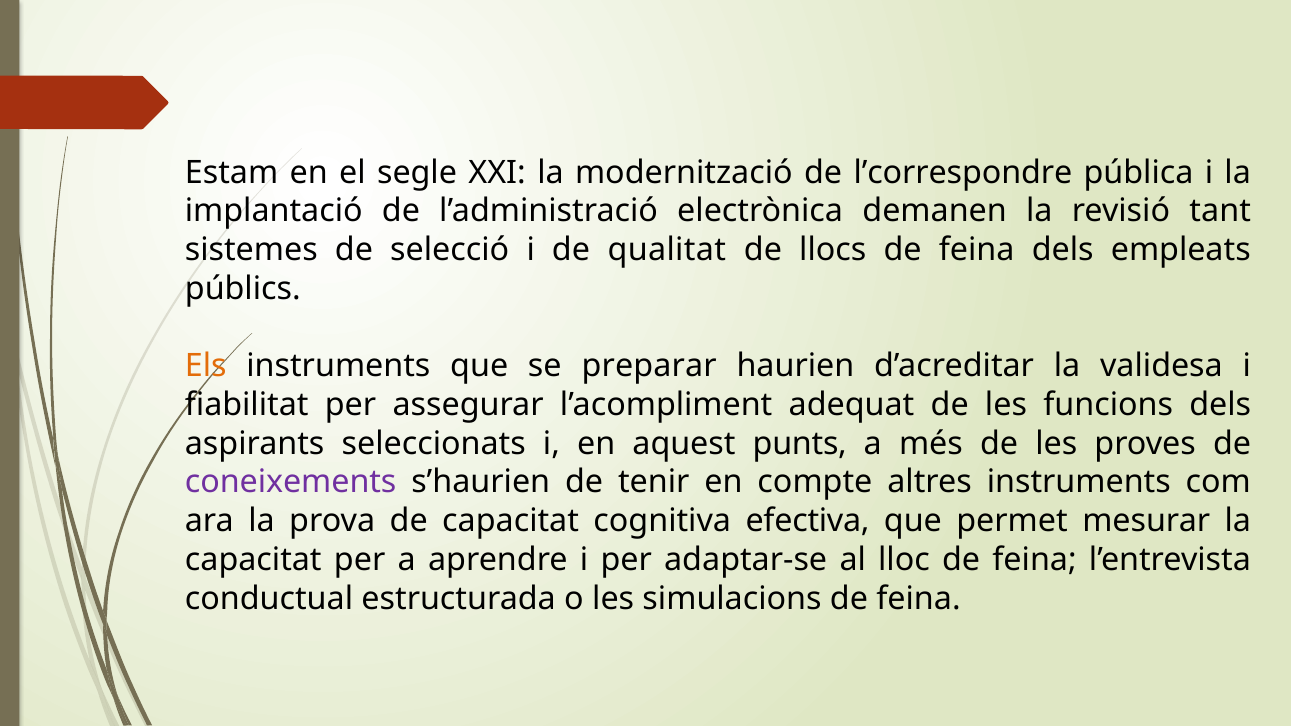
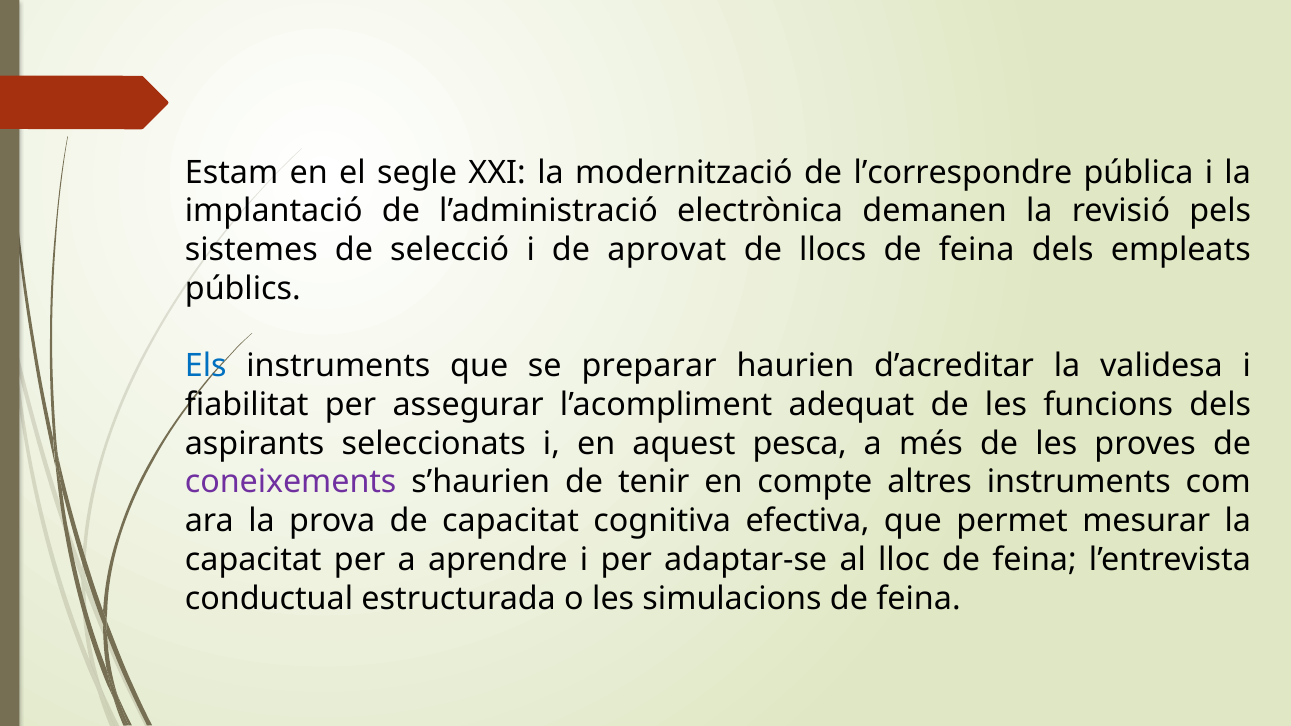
tant: tant -> pels (1220, 211)
qualitat: qualitat -> aprovat (667, 250)
Els colour: orange -> blue (206, 366)
punts: punts -> pesca (800, 444)
